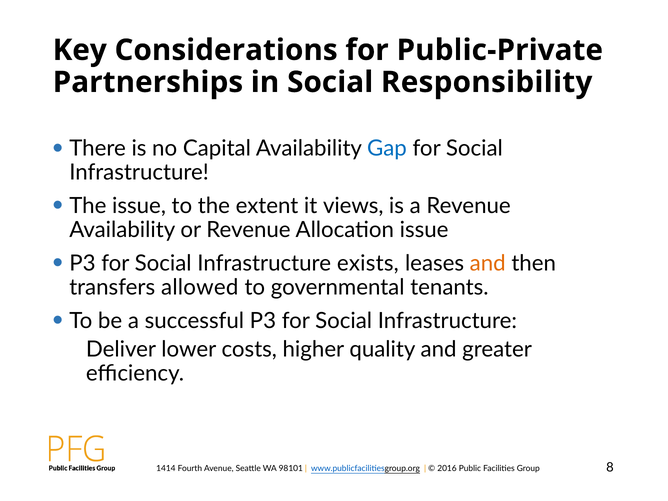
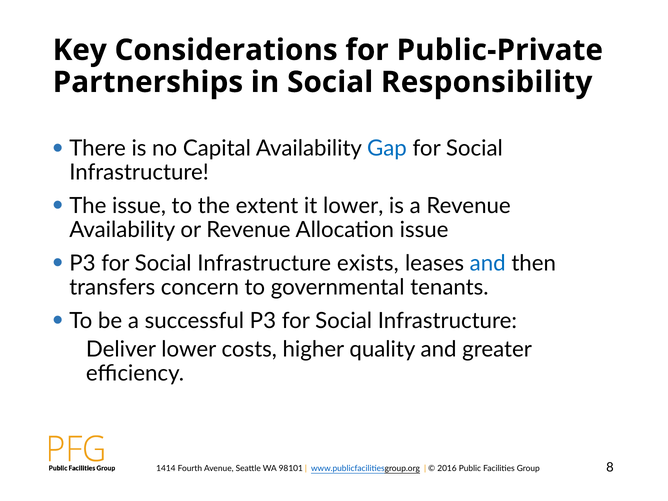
it views: views -> lower (353, 206)
and colour: orange -> blue (488, 263)
allowed: allowed -> concern (200, 287)
